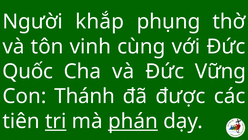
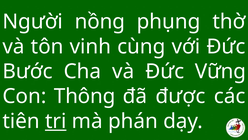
khắp: khắp -> nồng (100, 22)
Quốc: Quốc -> Bước (28, 71)
Thánh: Thánh -> Thông (85, 96)
phán underline: present -> none (133, 121)
